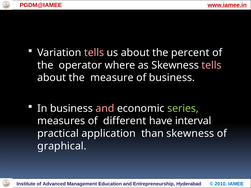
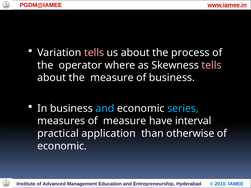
percent: percent -> process (190, 53)
and colour: pink -> light blue (105, 109)
series colour: light green -> light blue (183, 109)
of different: different -> measure (125, 121)
than skewness: skewness -> otherwise (190, 134)
graphical: graphical -> economic (62, 146)
